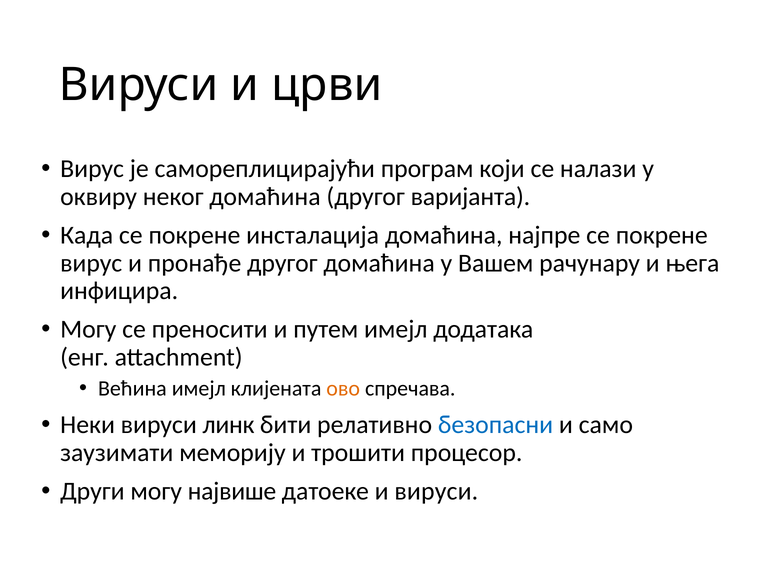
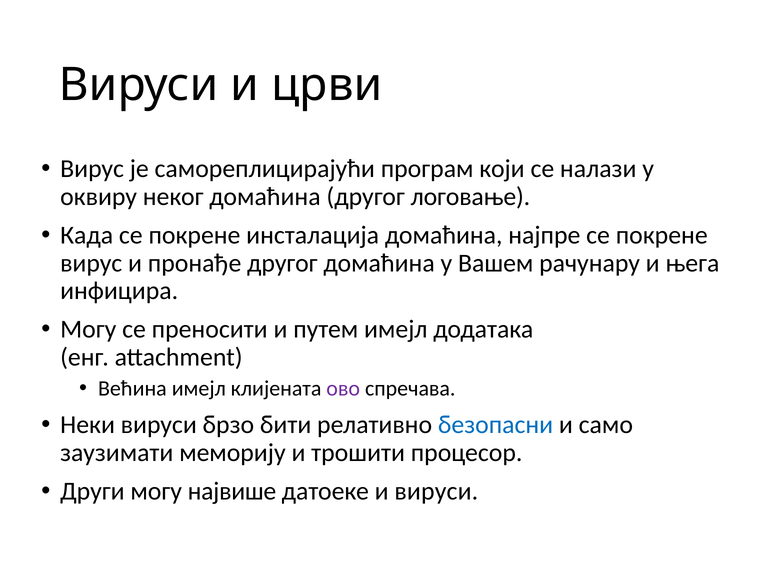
варијанта: варијанта -> логовање (470, 196)
ово colour: orange -> purple (343, 388)
линк: линк -> брзо (228, 424)
